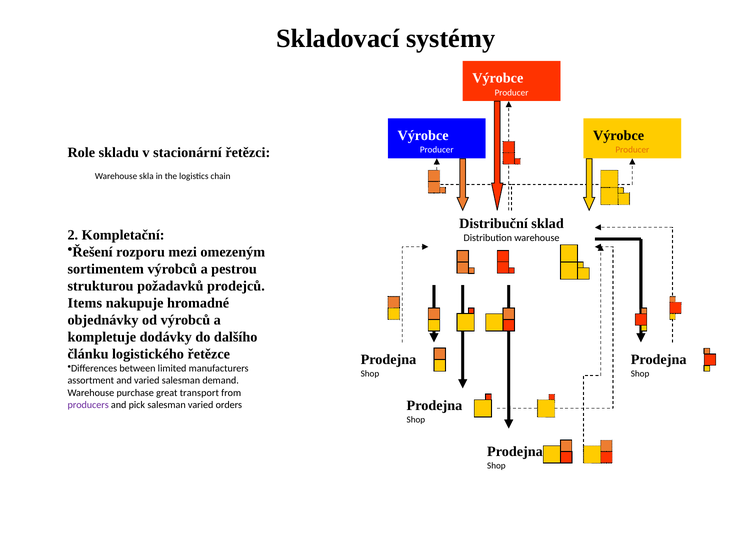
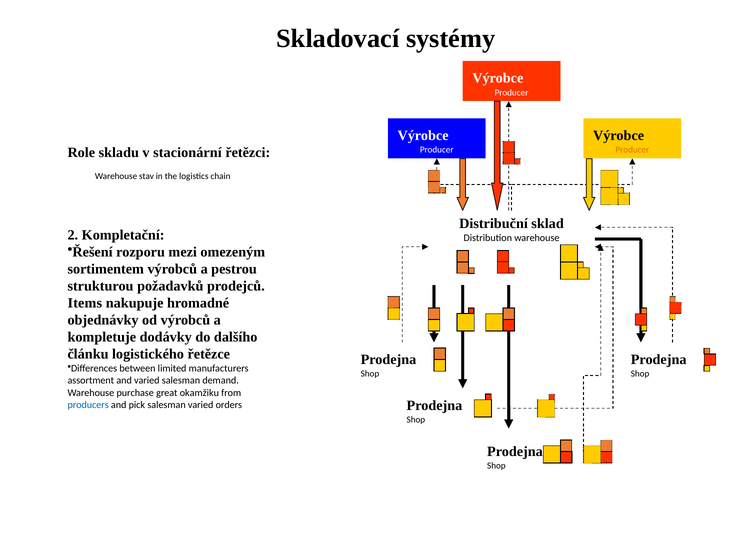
skla: skla -> stav (147, 176)
transport: transport -> okamžiku (199, 393)
producers colour: purple -> blue (88, 405)
